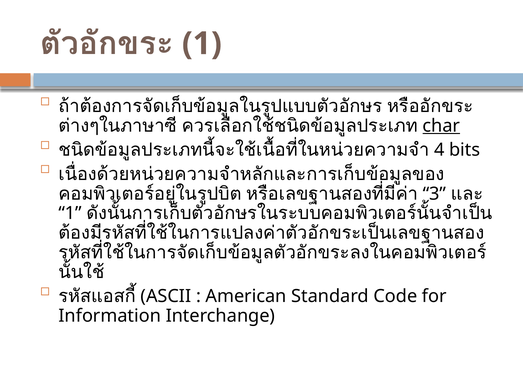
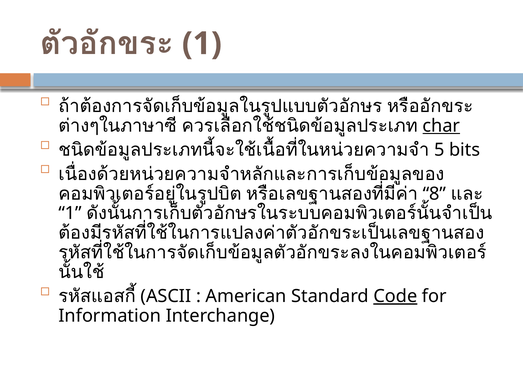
4: 4 -> 5 (439, 150)
3: 3 -> 8 (438, 194)
Code underline: none -> present (395, 296)
